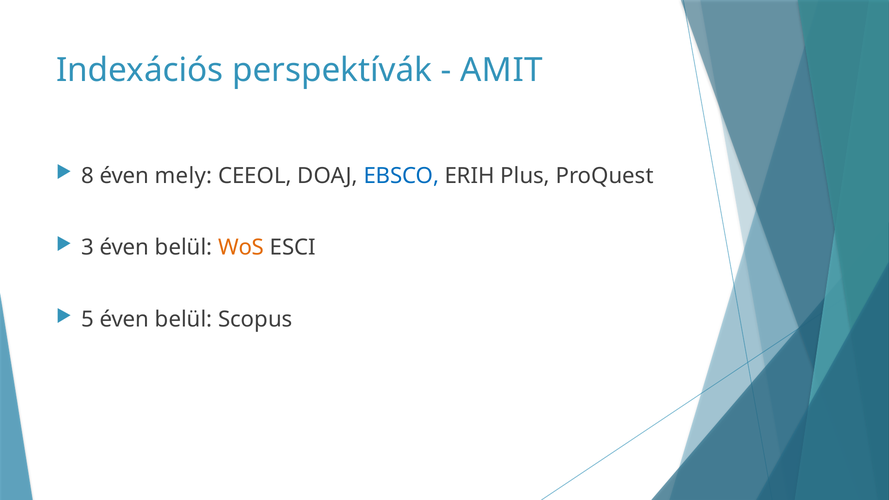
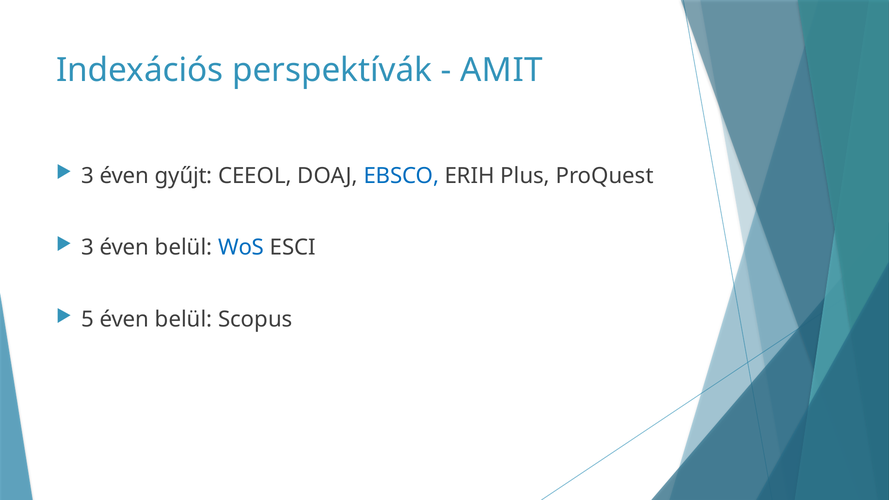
8: 8 -> 3 (87, 176)
mely: mely -> gyűjt (184, 176)
WoS colour: orange -> blue (241, 248)
